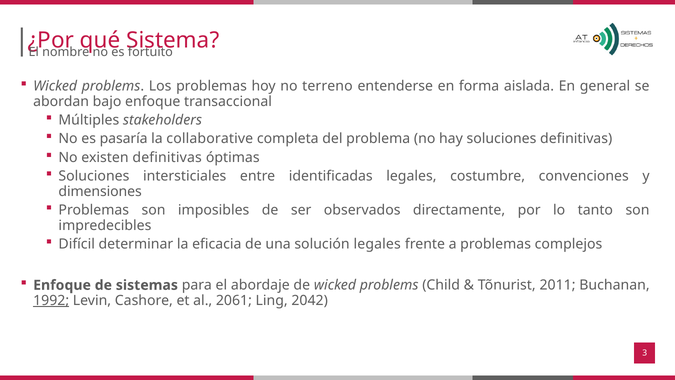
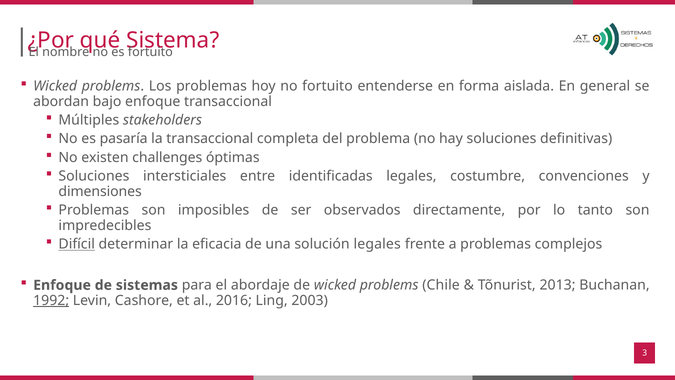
no terreno: terreno -> fortuito (327, 86)
la collaborative: collaborative -> transaccional (210, 139)
existen definitivas: definitivas -> challenges (167, 157)
Difícil underline: none -> present (77, 244)
Child: Child -> Chile (441, 285)
2011: 2011 -> 2013 (558, 285)
2061: 2061 -> 2016 (234, 300)
2042: 2042 -> 2003 (310, 300)
